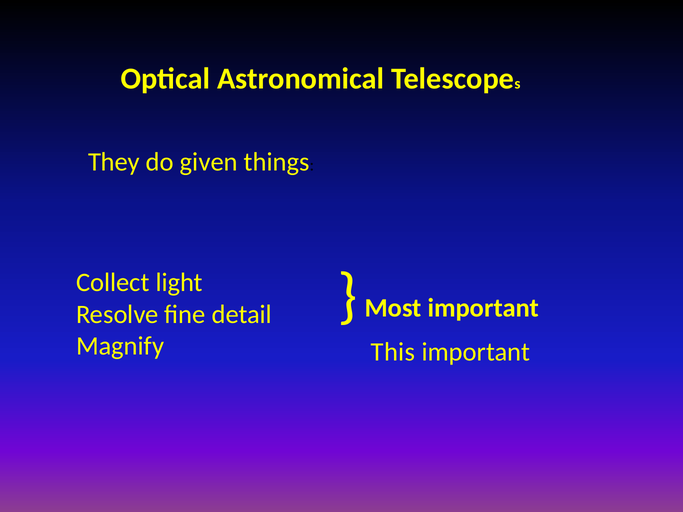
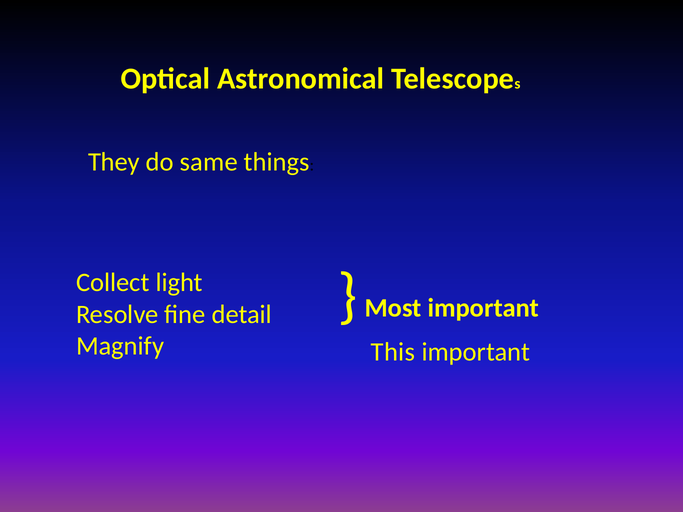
given: given -> same (209, 162)
